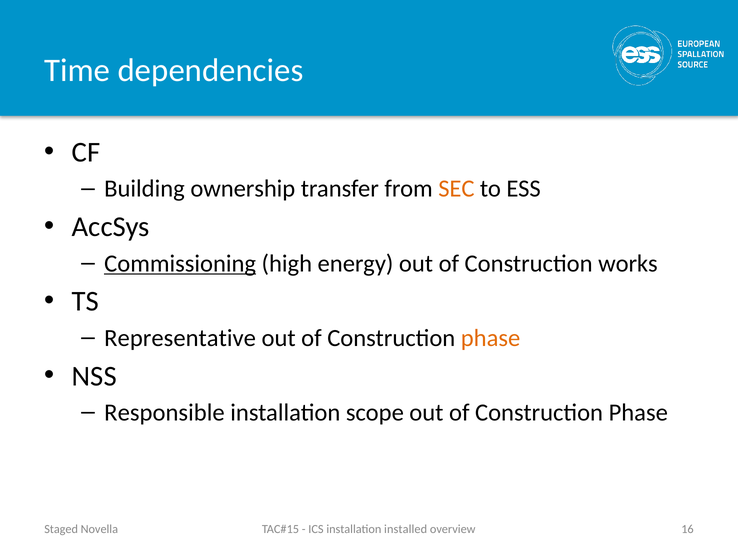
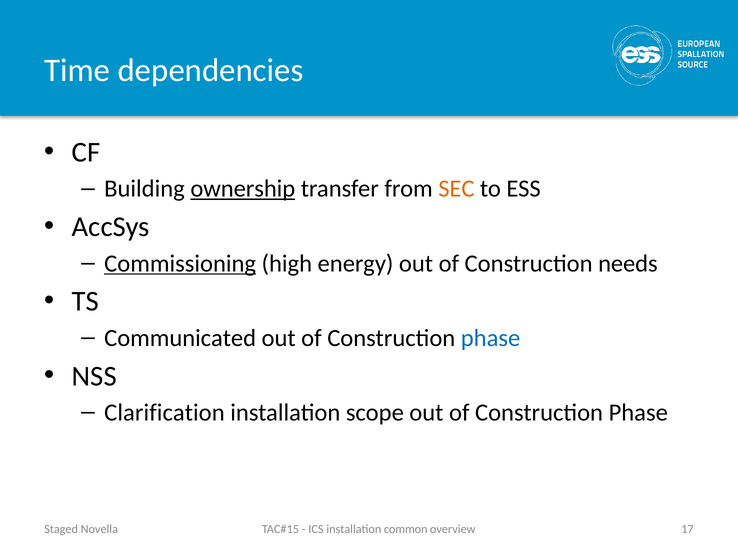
ownership underline: none -> present (243, 189)
works: works -> needs (628, 263)
Representative: Representative -> Communicated (180, 338)
phase colour: orange -> blue (491, 338)
Responsible: Responsible -> Clarification (164, 412)
installed: installed -> common (406, 529)
16: 16 -> 17 (687, 528)
